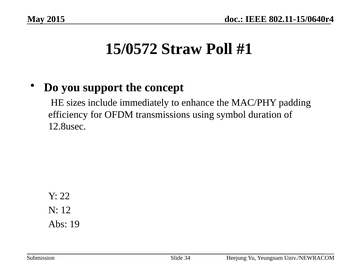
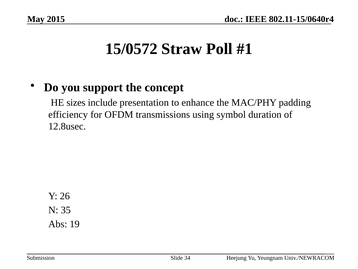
immediately: immediately -> presentation (144, 102)
22: 22 -> 26 (65, 196)
12: 12 -> 35 (66, 210)
